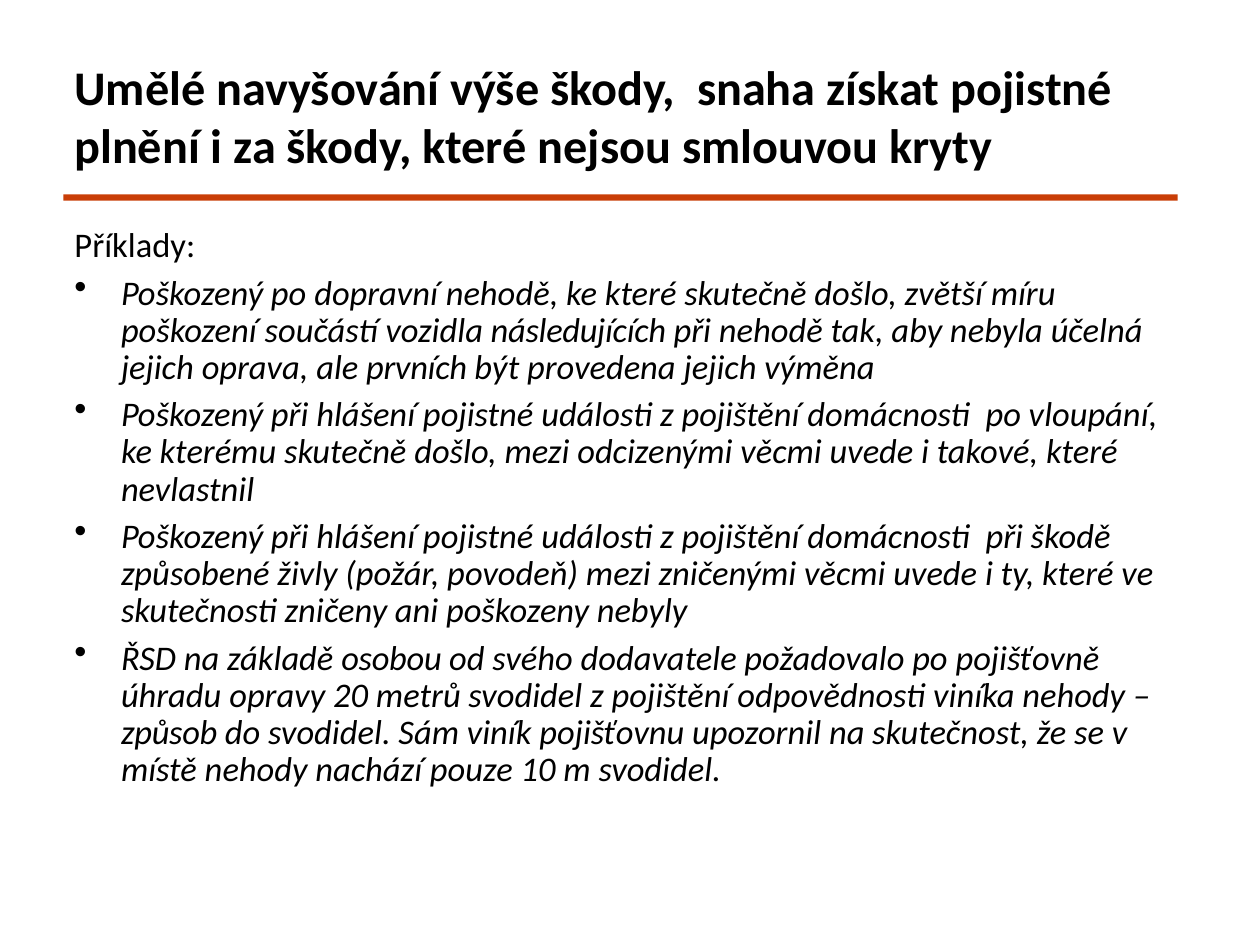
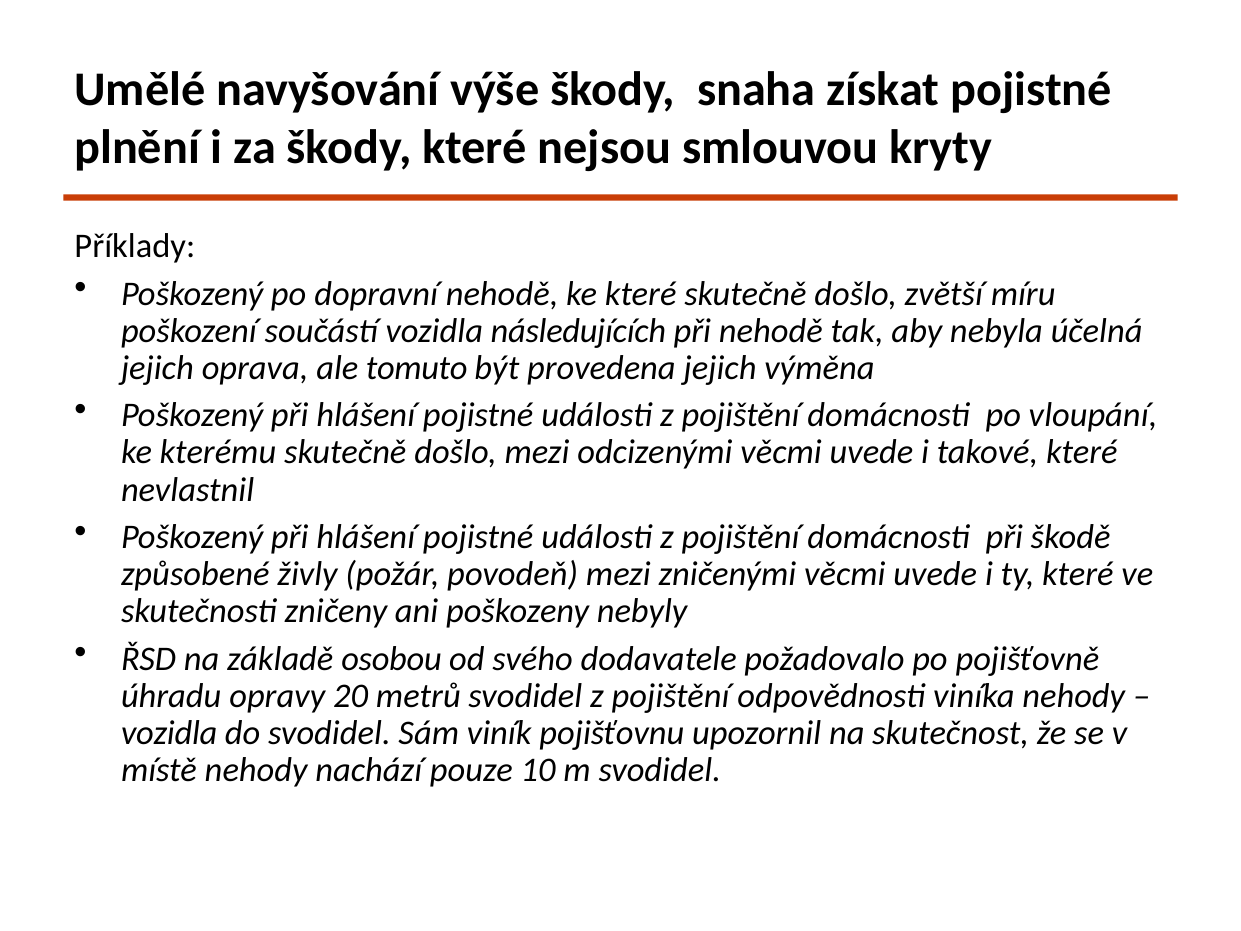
prvních: prvních -> tomuto (417, 368)
způsob: způsob -> vozidla (169, 733)
